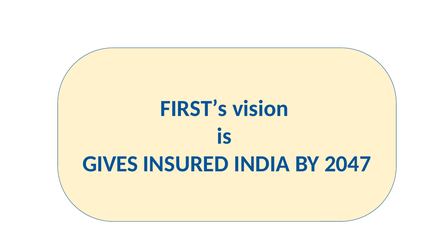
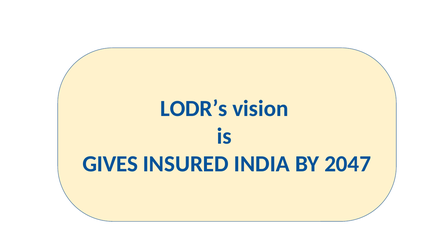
FIRST’s: FIRST’s -> LODR’s (194, 108)
